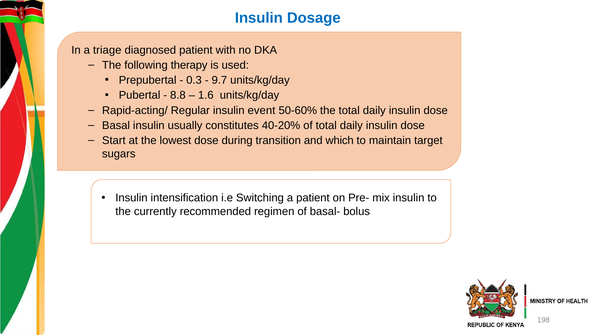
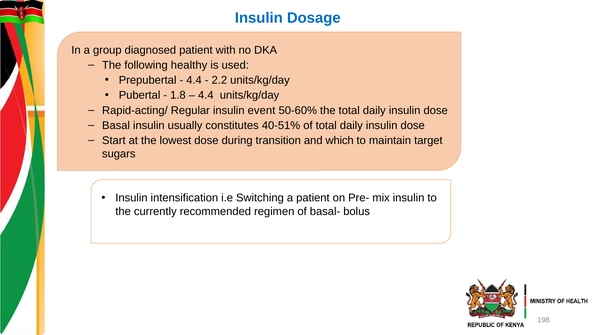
triage: triage -> group (107, 50)
therapy: therapy -> healthy (189, 65)
0.3: 0.3 -> 4.4 (194, 80)
9.7: 9.7 -> 2.2 (219, 80)
8.8: 8.8 -> 1.8 (178, 95)
1.6: 1.6 -> 4.4 (206, 95)
40-20%: 40-20% -> 40-51% (281, 125)
